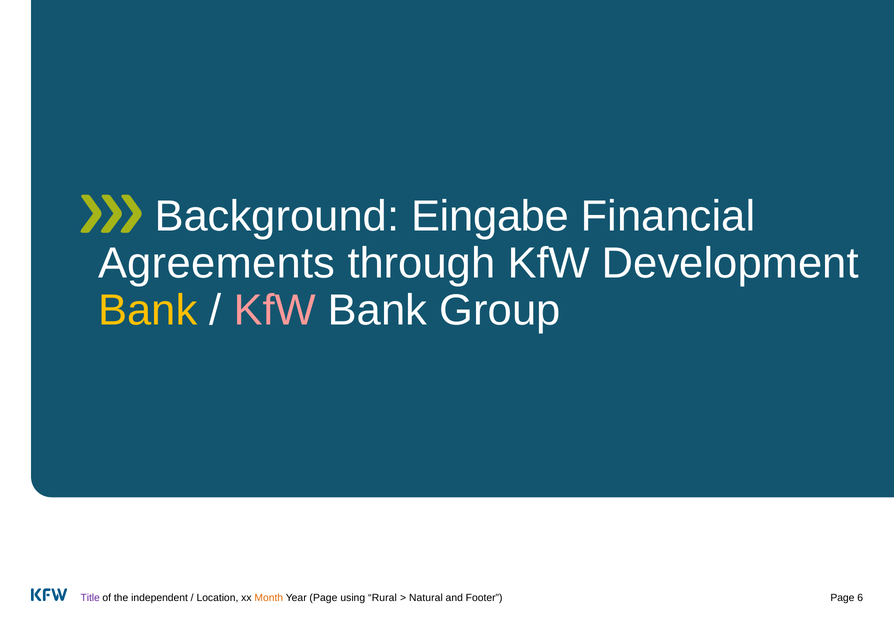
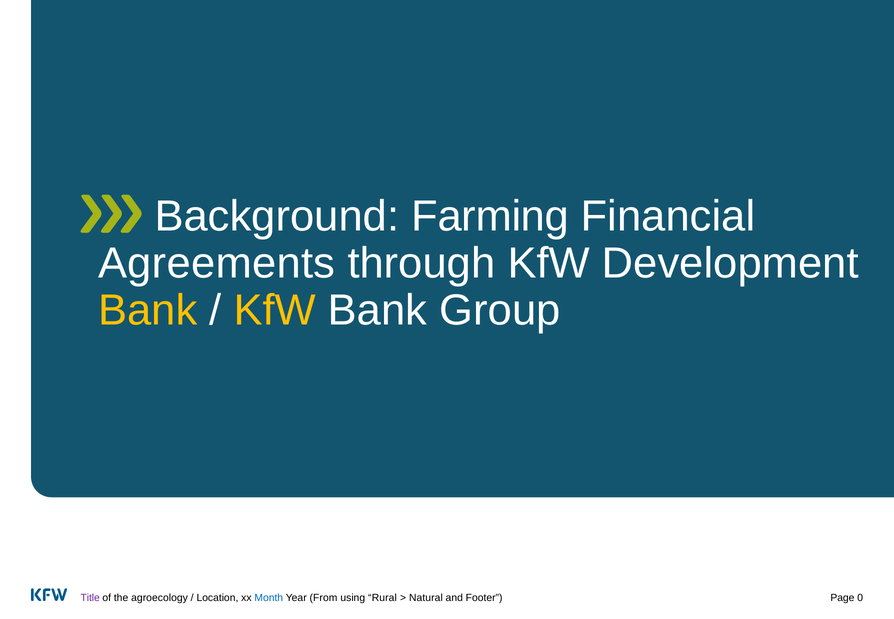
Eingabe: Eingabe -> Farming (490, 216)
KfW colour: pink -> yellow (275, 310)
independent: independent -> agroecology (160, 598)
Month colour: orange -> blue (269, 598)
Year Page: Page -> From (323, 598)
6: 6 -> 0 (860, 598)
